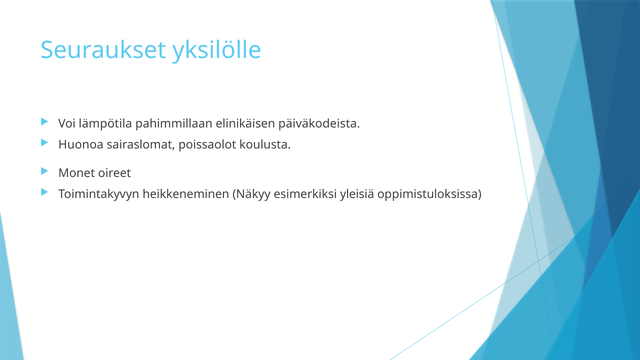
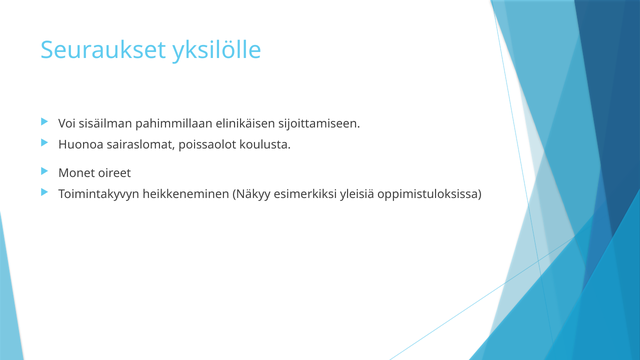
lämpötila: lämpötila -> sisäilman (105, 124)
päiväkodeista: päiväkodeista -> sijoittamiseen (319, 124)
